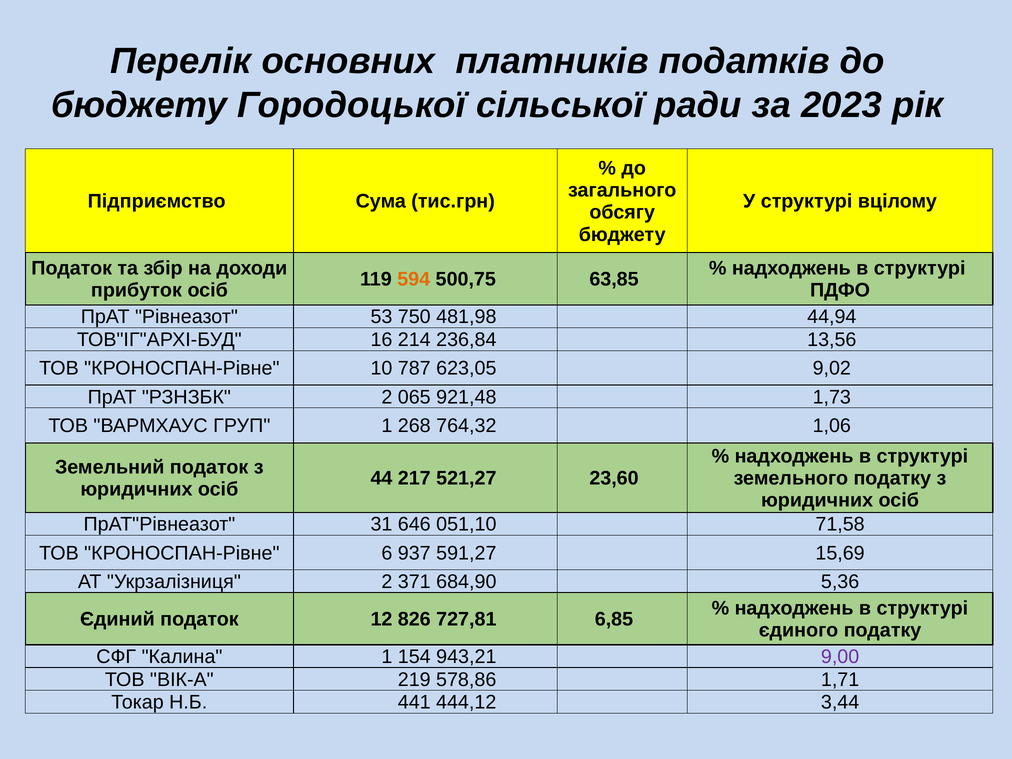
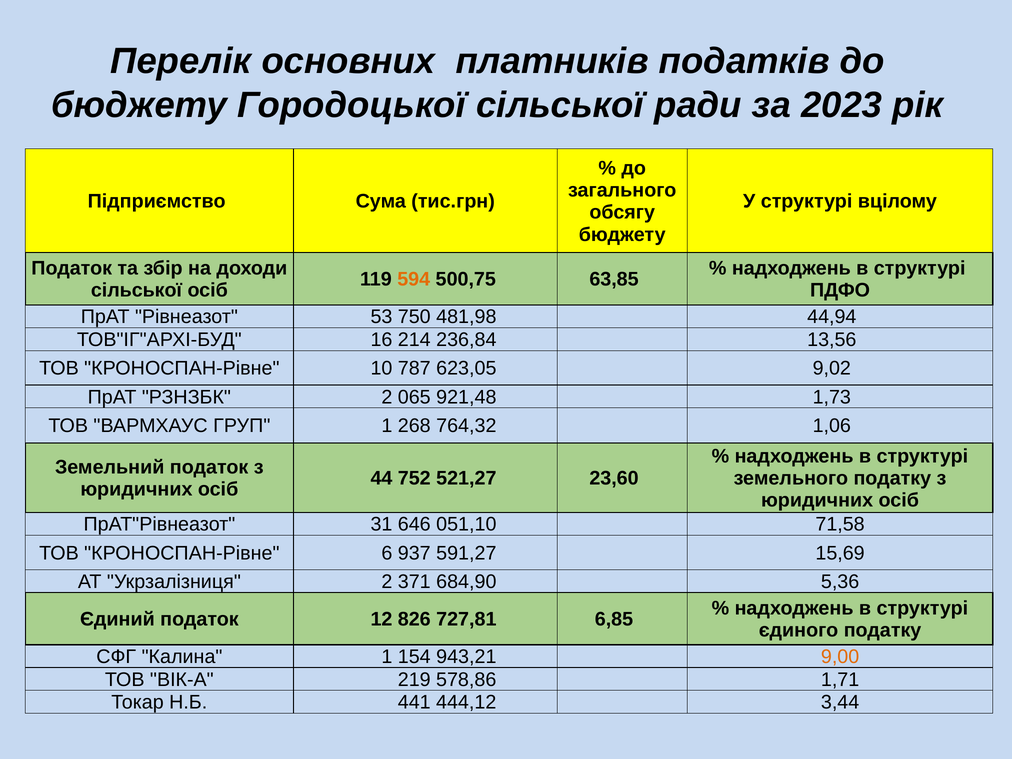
прибуток: прибуток -> сільської (136, 290)
217: 217 -> 752 (414, 478)
9,00 colour: purple -> orange (840, 657)
